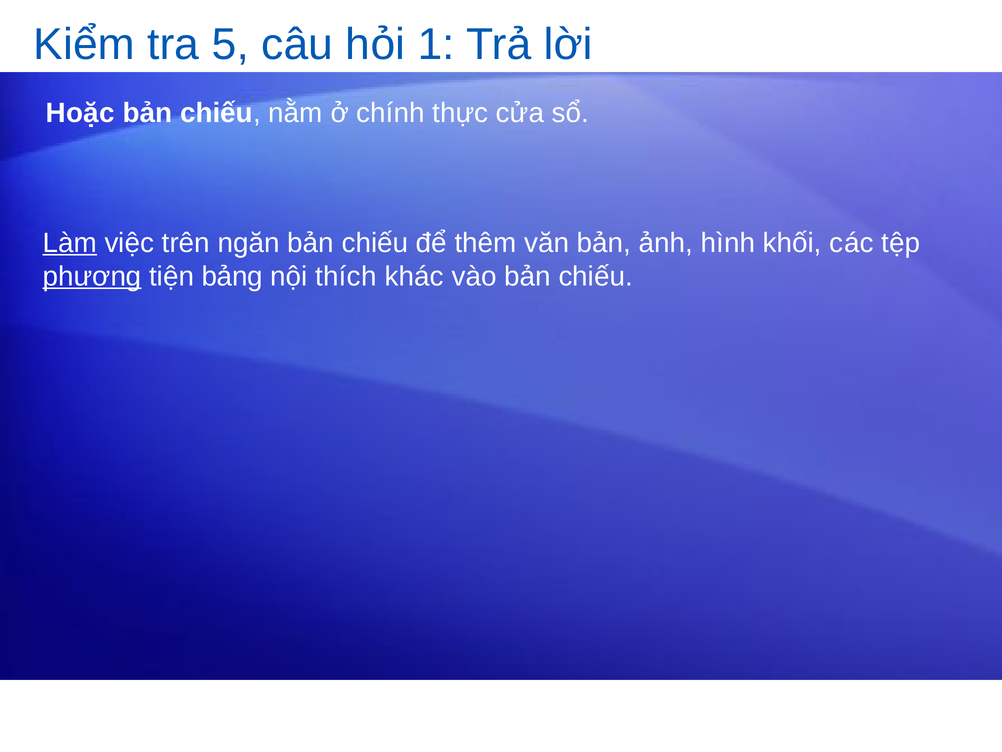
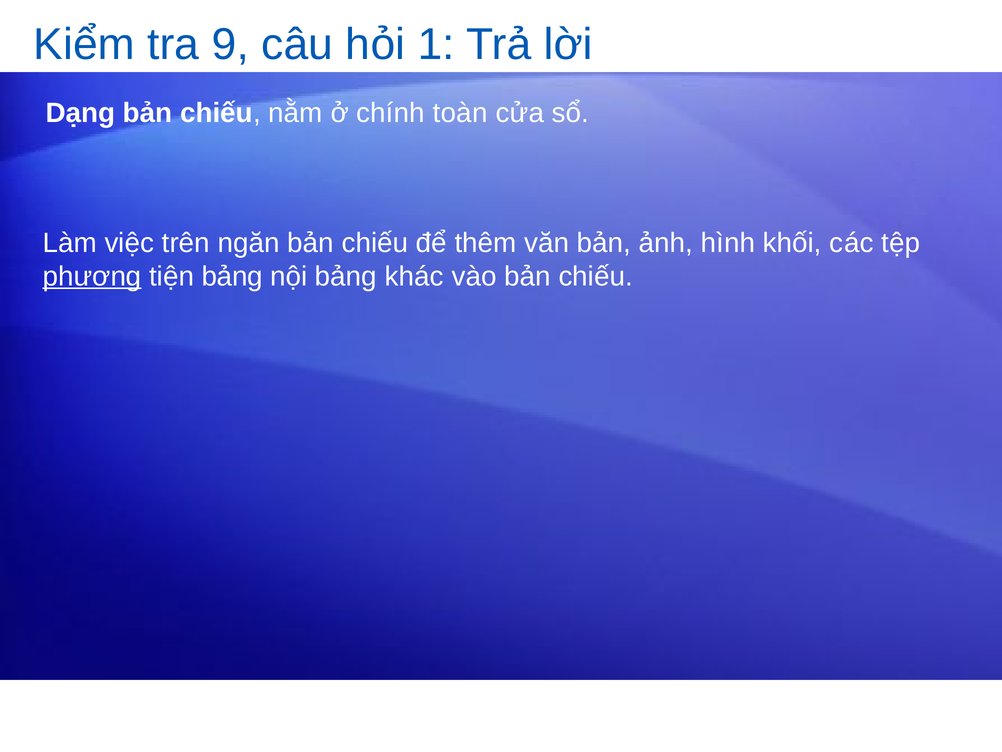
5: 5 -> 9 (230, 44)
Hoặc: Hoặc -> Dạng (80, 113)
thực: thực -> toàn (460, 113)
Làm underline: present -> none (70, 243)
nội thích: thích -> bảng (346, 276)
